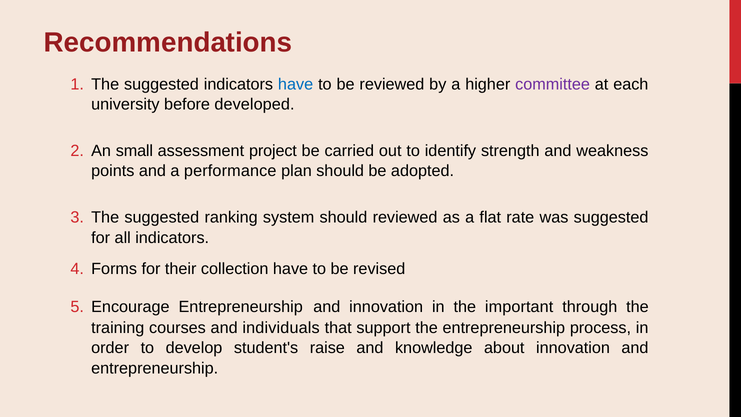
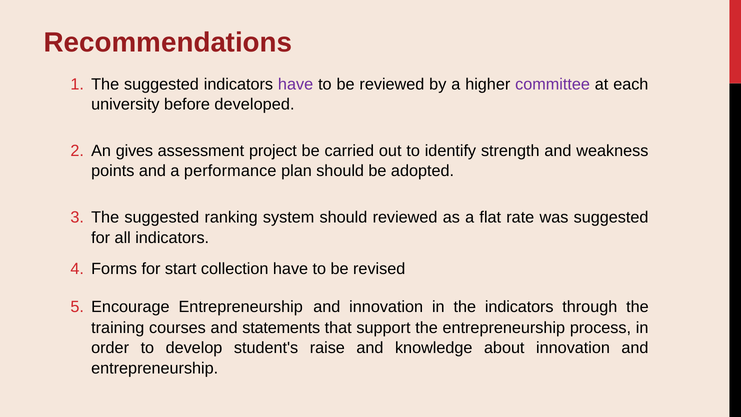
have colour: blue -> purple (296, 84)
small: small -> gives (134, 151)
their: their -> start (181, 269)
the important: important -> indicators (519, 307)
individuals: individuals -> statements (281, 328)
